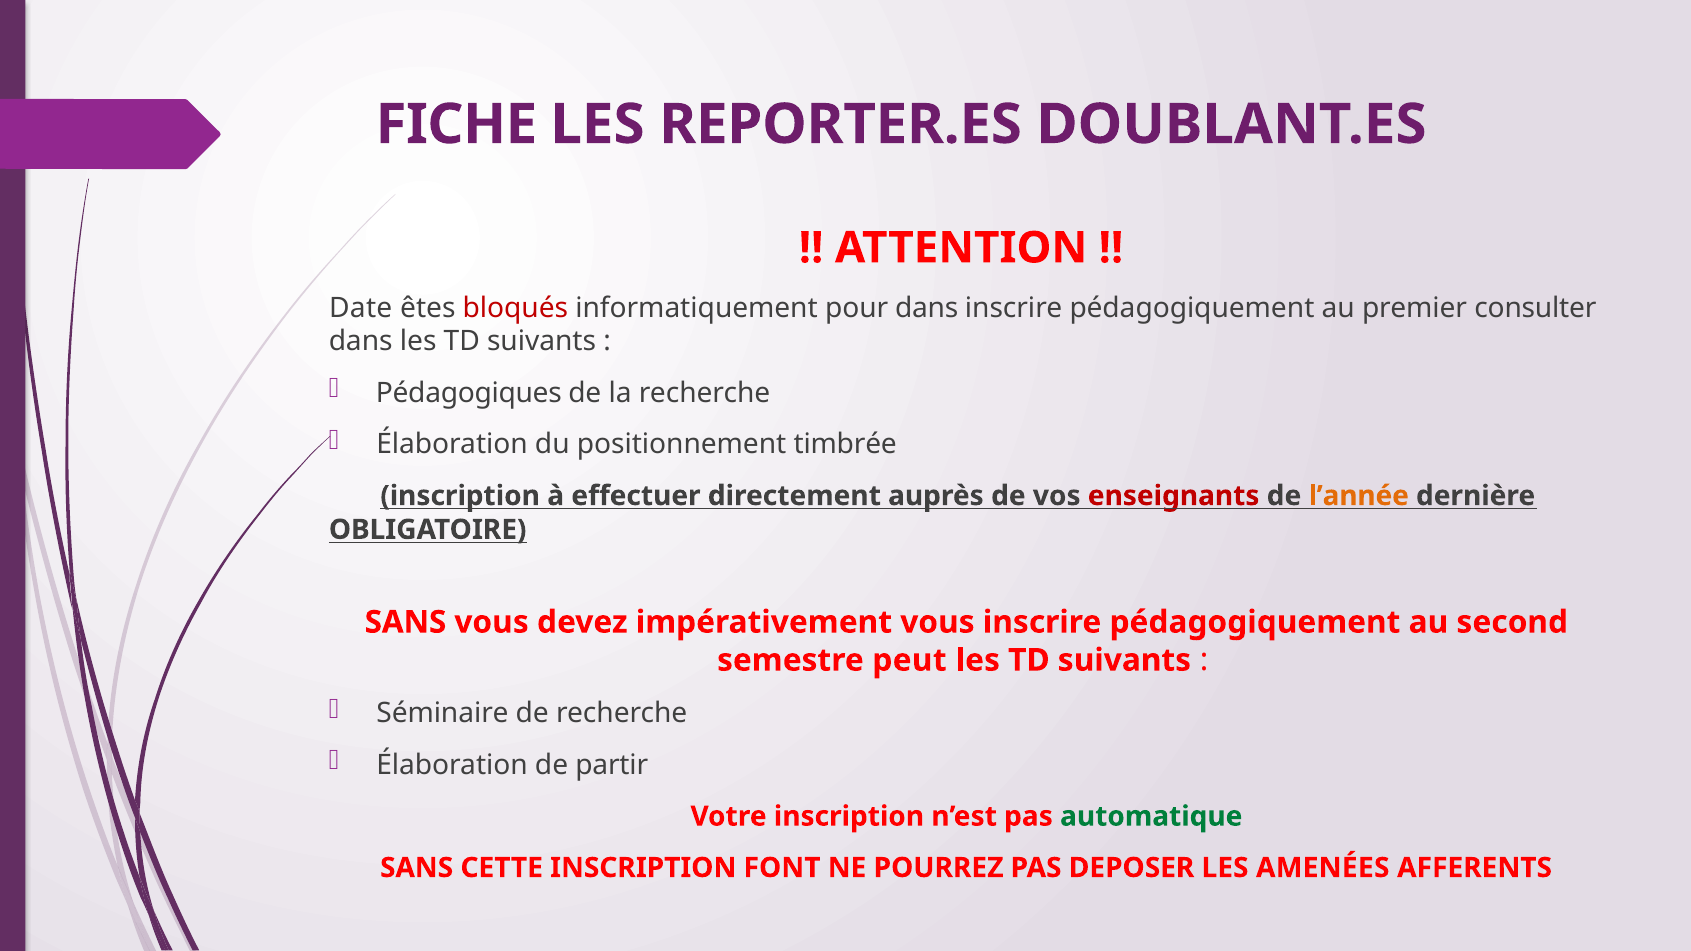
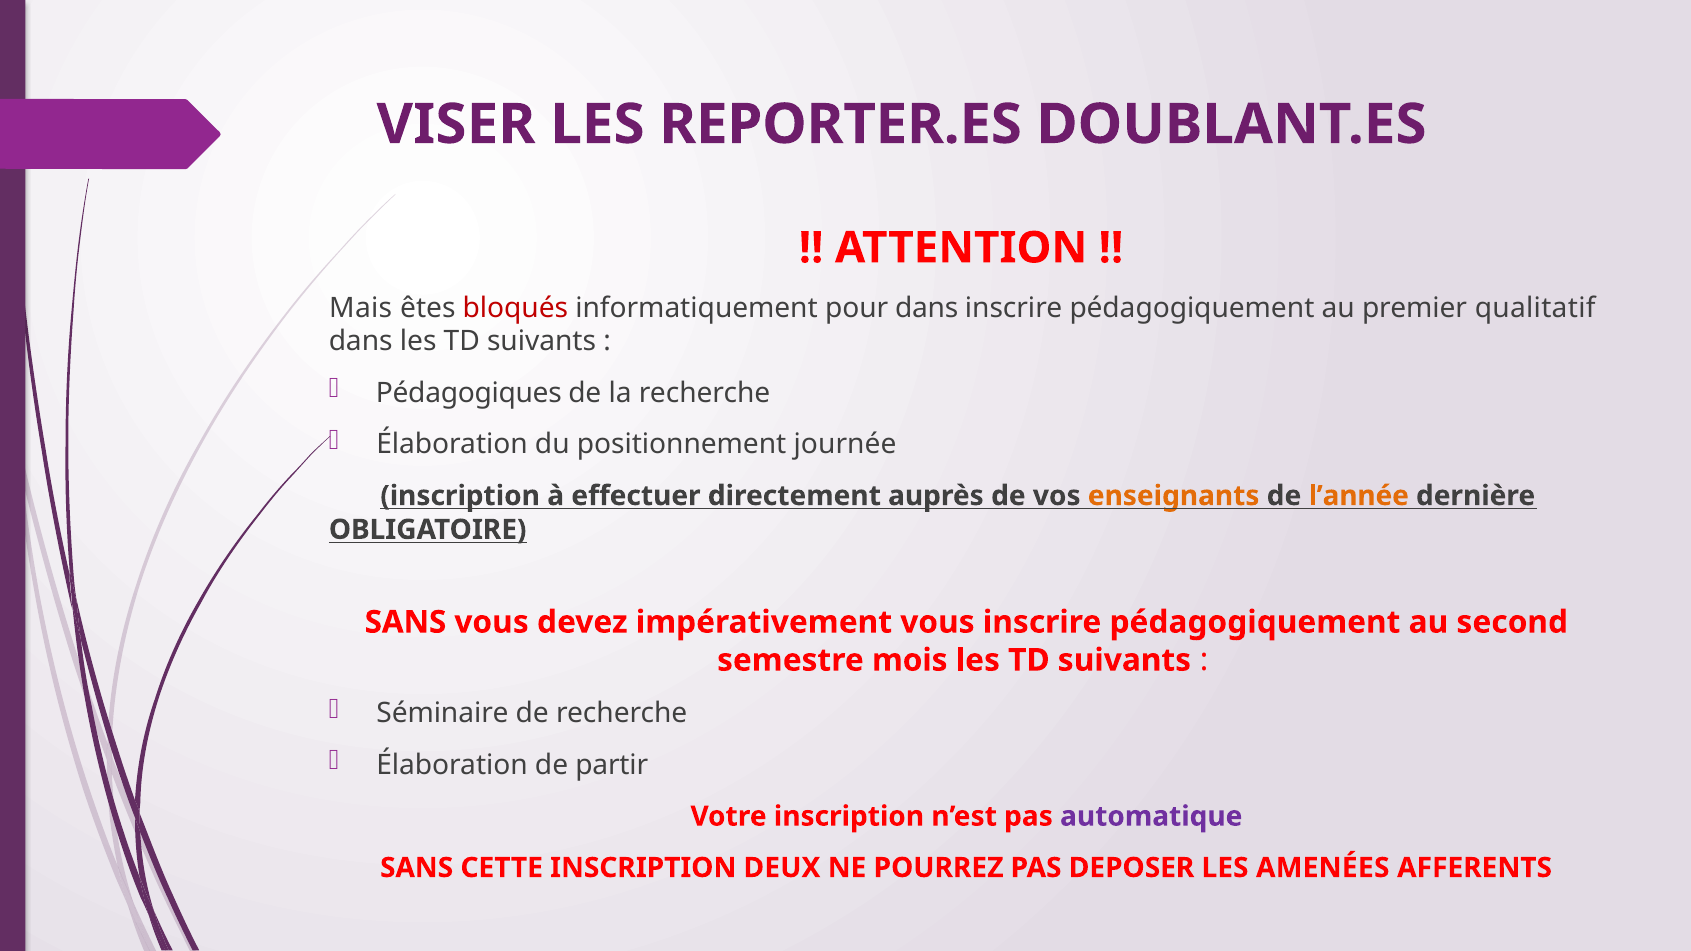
FICHE: FICHE -> VISER (456, 124)
Date: Date -> Mais (361, 308)
consulter: consulter -> qualitatif (1535, 308)
timbrée: timbrée -> journée (845, 444)
enseignants colour: red -> orange (1174, 496)
peut: peut -> mois (910, 660)
automatique colour: green -> purple (1151, 817)
FONT: FONT -> DEUX (782, 868)
